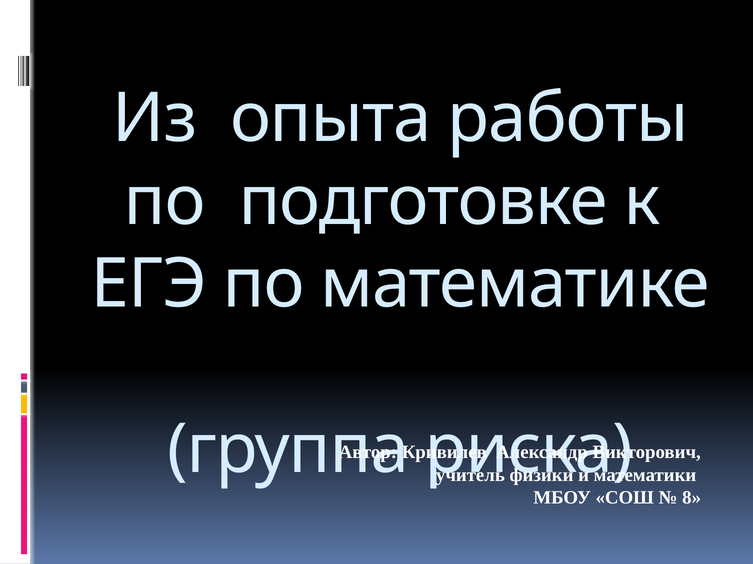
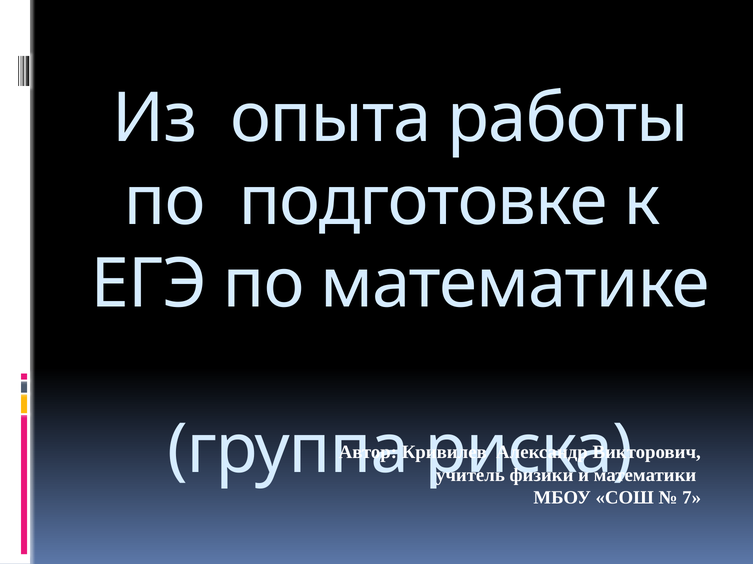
8: 8 -> 7 (692, 498)
